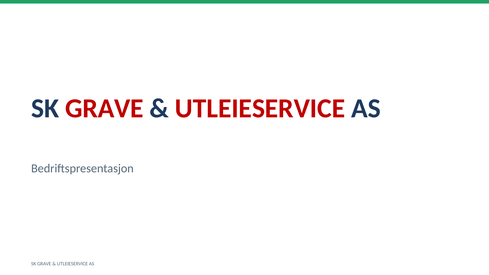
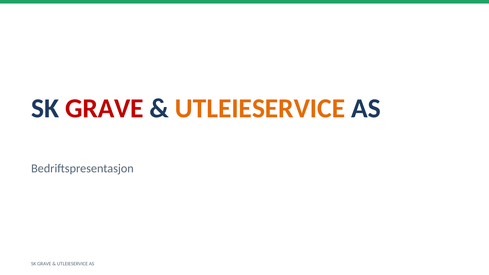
UTLEIESERVICE colour: red -> orange (260, 108)
